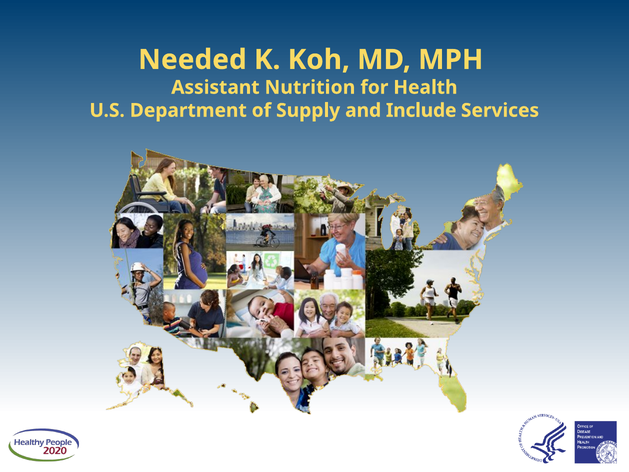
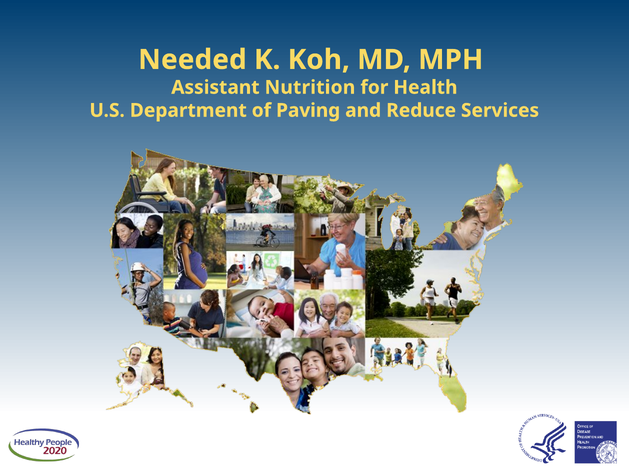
Supply: Supply -> Paving (308, 110)
Include: Include -> Reduce (421, 110)
